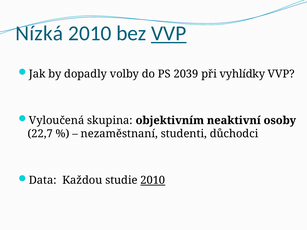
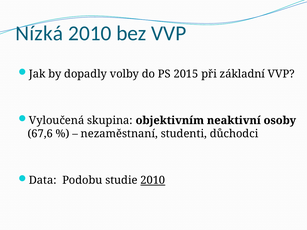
VVP underline: present -> none (169, 33)
2039: 2039 -> 2015 (186, 74)
vyhlídky: vyhlídky -> základní (242, 74)
22,7: 22,7 -> 67,6 (40, 134)
Každou: Každou -> Podobu (82, 181)
